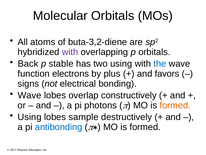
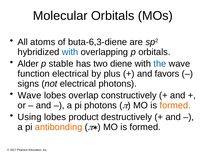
buta-3,2-diene: buta-3,2-diene -> buta-6,3-diene (98, 42)
with colour: purple -> blue (70, 52)
Back: Back -> Alder (28, 64)
two using: using -> diene (121, 64)
function electrons: electrons -> electrical (71, 73)
electrical bonding: bonding -> photons (118, 83)
sample: sample -> product (84, 117)
antibonding colour: blue -> orange (59, 127)
